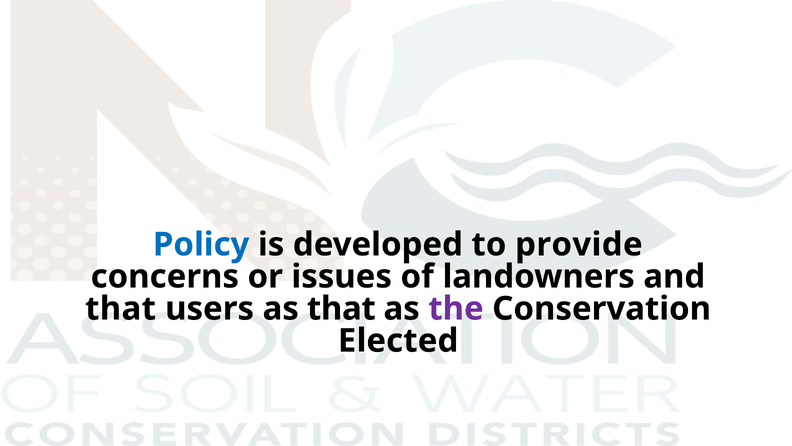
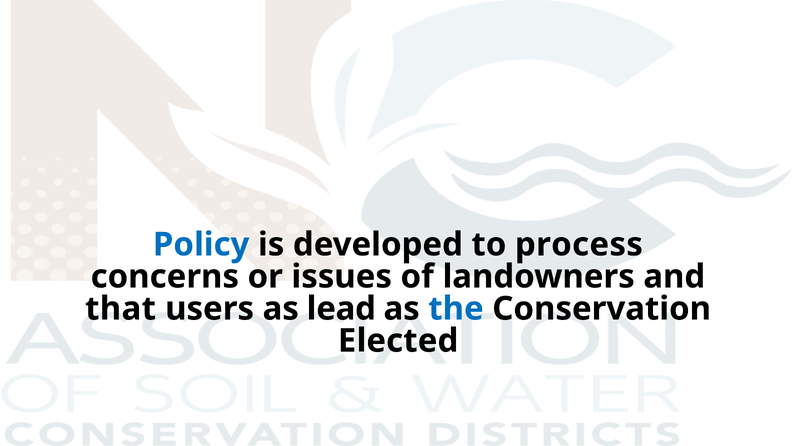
provide: provide -> process (579, 244)
as that: that -> lead (341, 308)
the colour: purple -> blue (456, 308)
